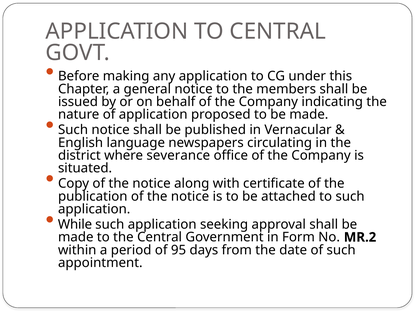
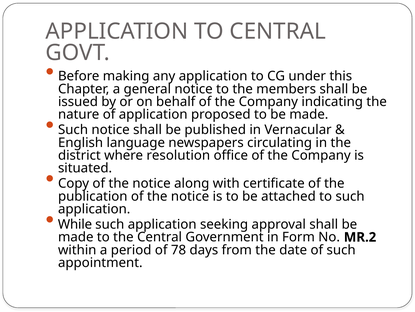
severance: severance -> resolution (178, 155)
95: 95 -> 78 (179, 249)
